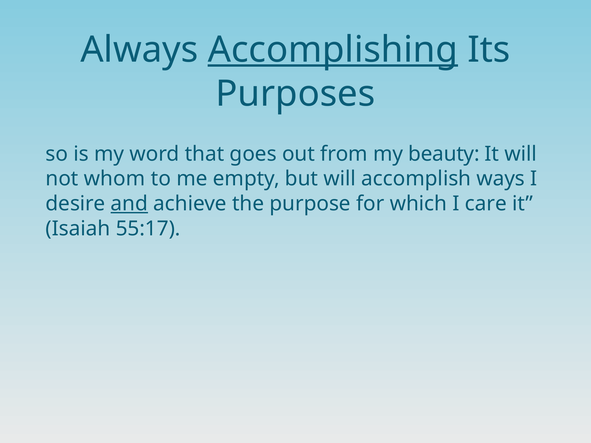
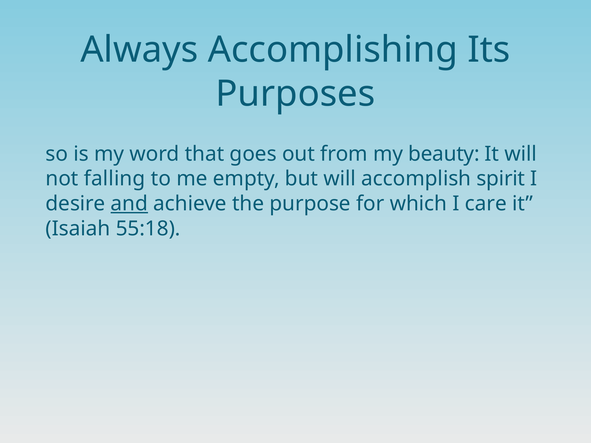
Accomplishing underline: present -> none (333, 50)
whom: whom -> falling (115, 179)
ways: ways -> spirit (501, 179)
55:17: 55:17 -> 55:18 (148, 229)
